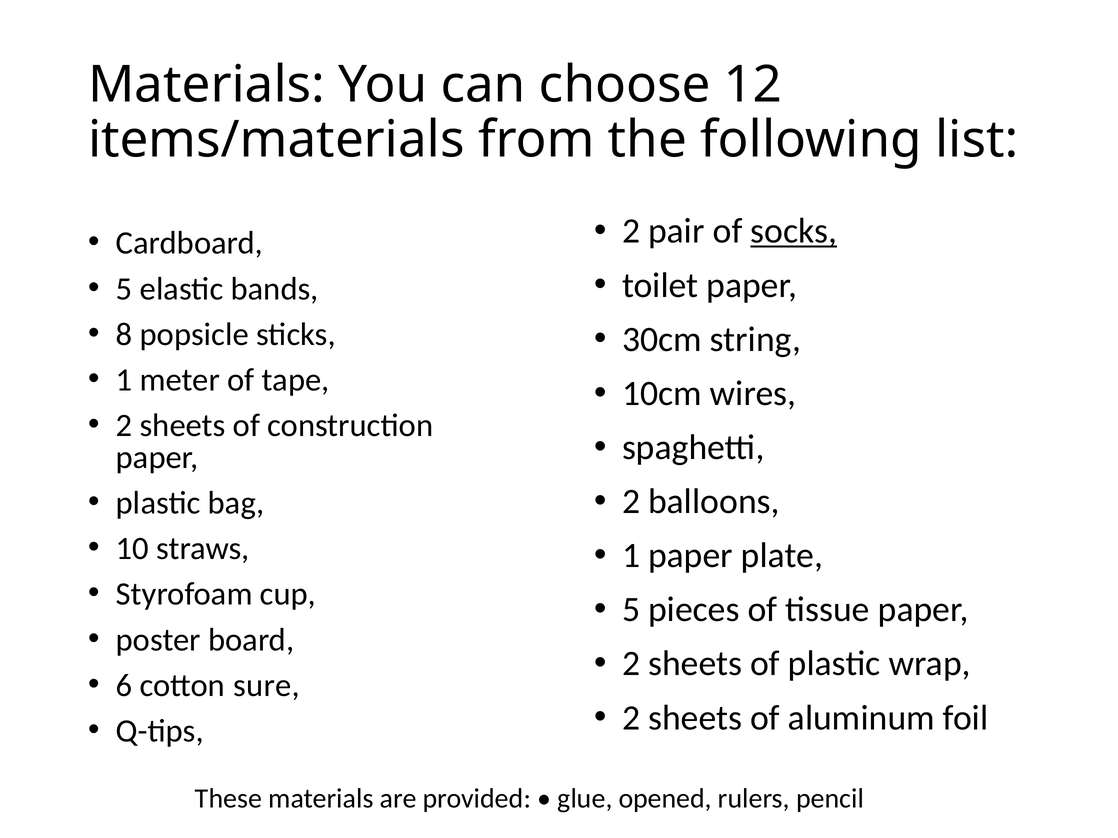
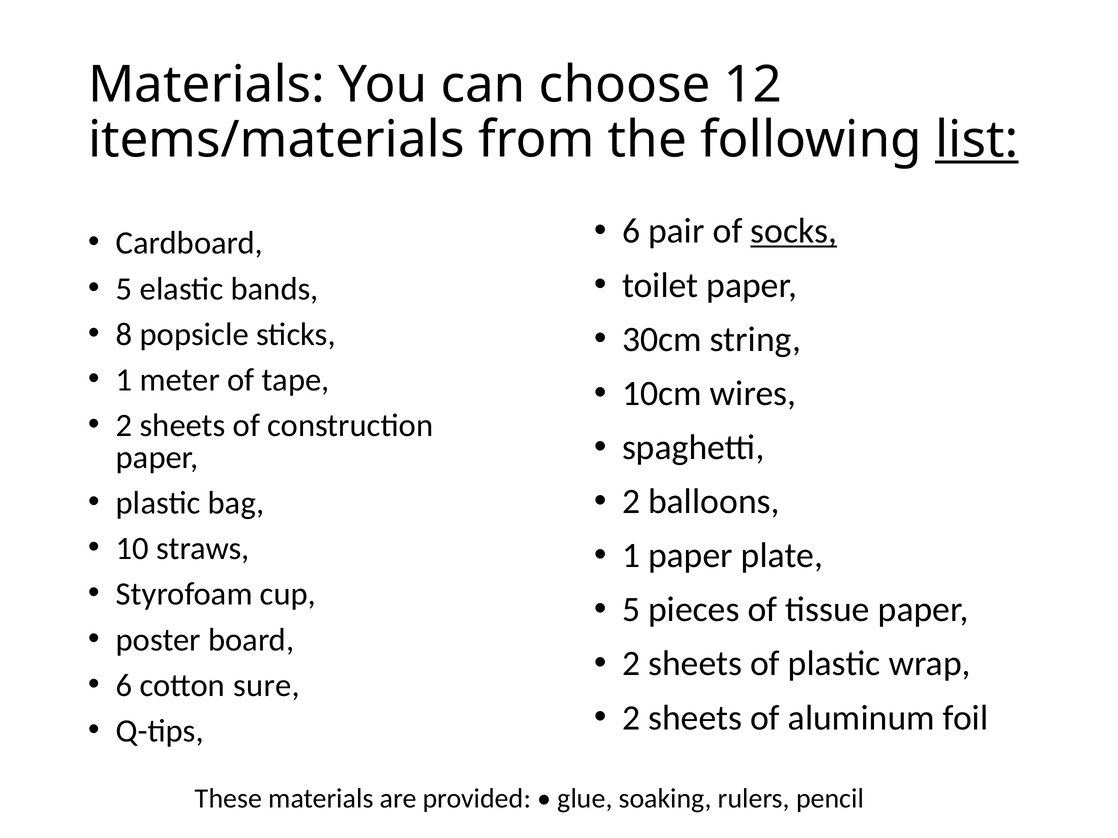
list underline: none -> present (977, 140)
2: 2 -> 6 (631, 231)
opened: opened -> soaking (665, 799)
